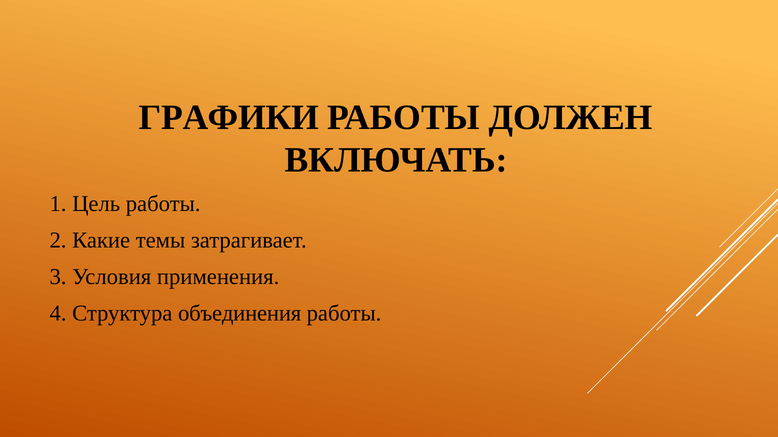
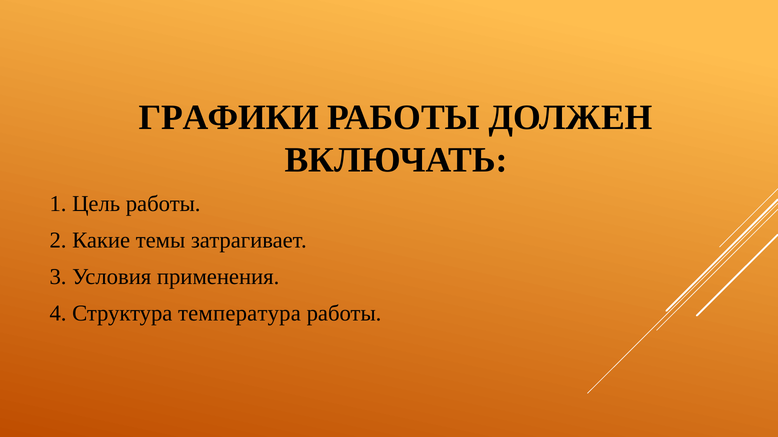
объединения: объединения -> температура (239, 314)
